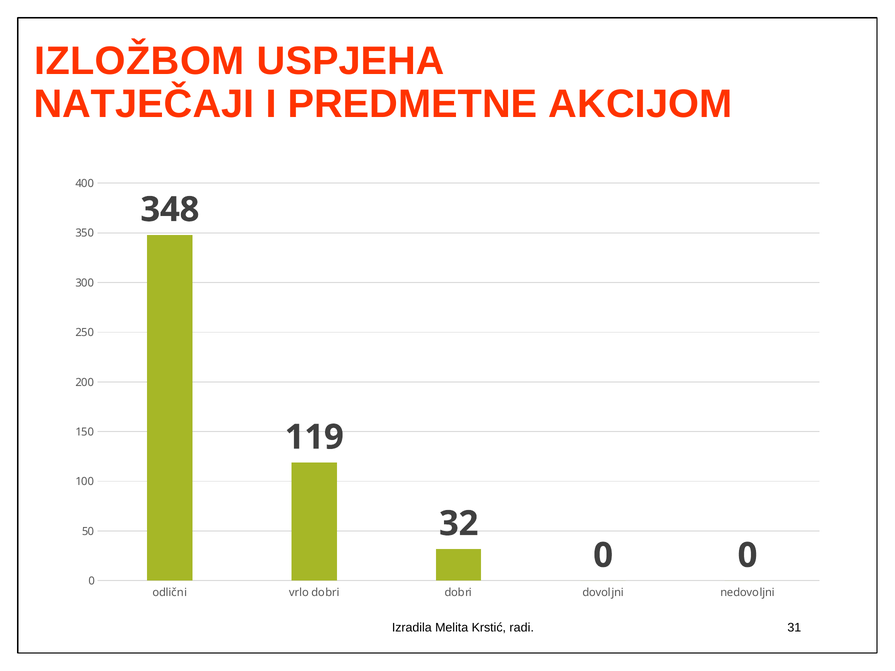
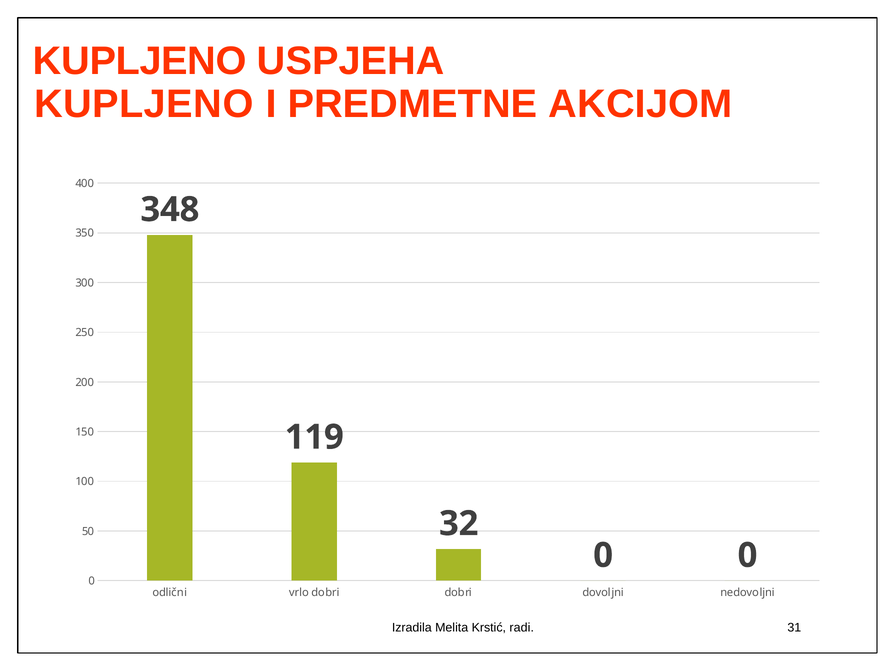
IZLOŽBOM: IZLOŽBOM -> KUPLJENO (140, 61)
NATJEČAJI: NATJEČAJI -> KUPLJENO (144, 104)
